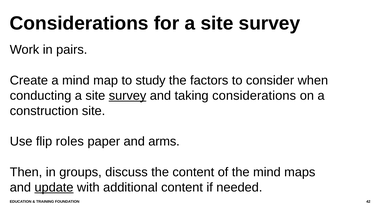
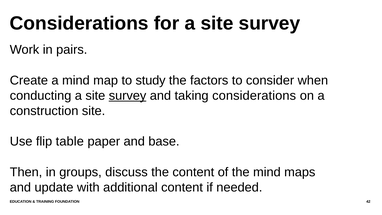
roles: roles -> table (70, 141)
arms: arms -> base (164, 141)
update underline: present -> none (54, 187)
